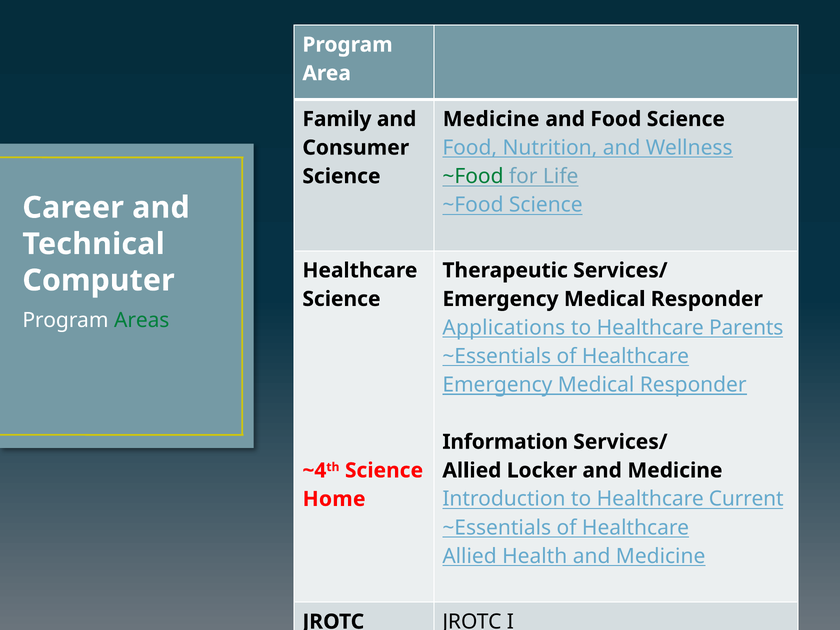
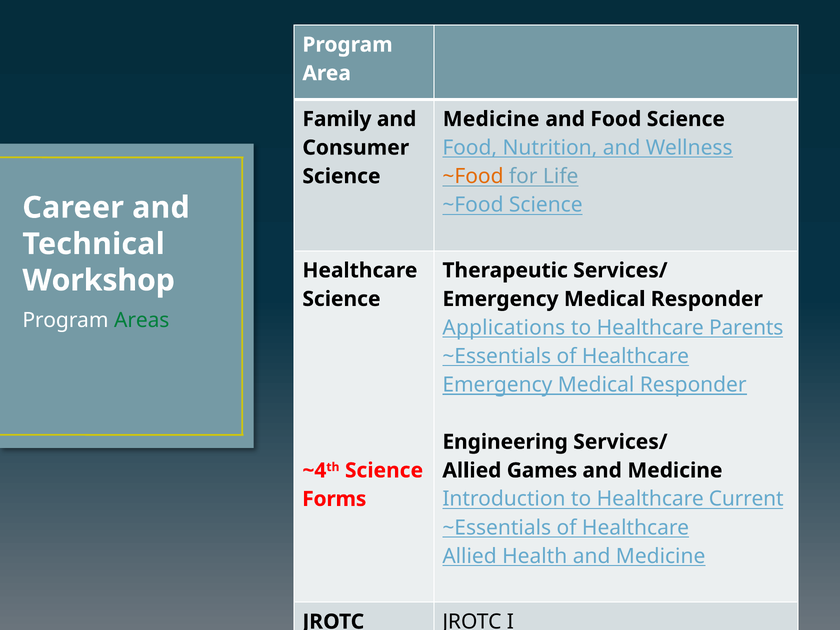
~Food colour: green -> orange (473, 176)
Computer: Computer -> Workshop (99, 280)
Information: Information -> Engineering (505, 442)
Locker: Locker -> Games (542, 470)
Home: Home -> Forms (334, 499)
